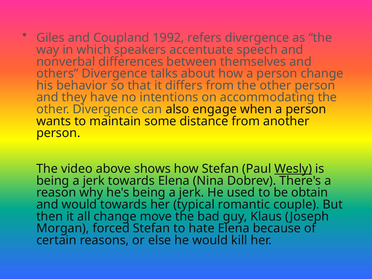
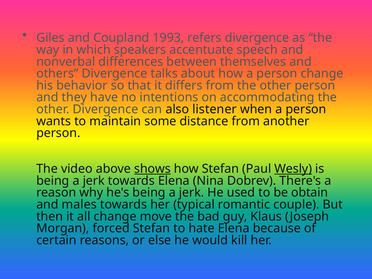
1992: 1992 -> 1993 (168, 38)
engage: engage -> listener (215, 109)
shows underline: none -> present (153, 169)
and would: would -> males (79, 205)
